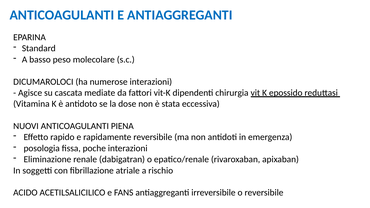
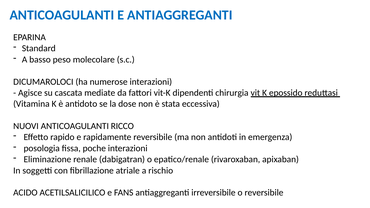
PIENA: PIENA -> RICCO (122, 126)
